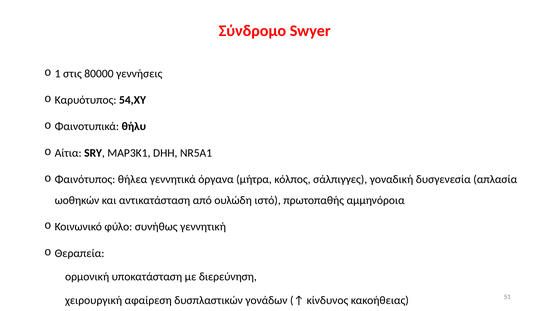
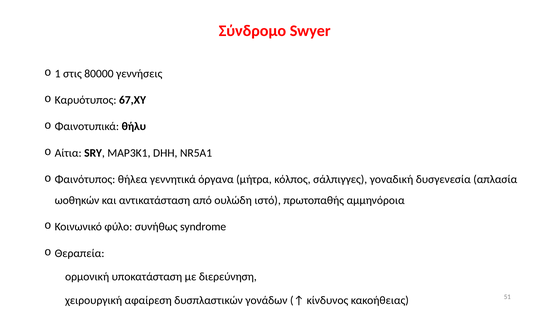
54,ΧΥ: 54,ΧΥ -> 67,ΧΥ (133, 100)
γεννητική: γεννητική -> syndrome (203, 227)
